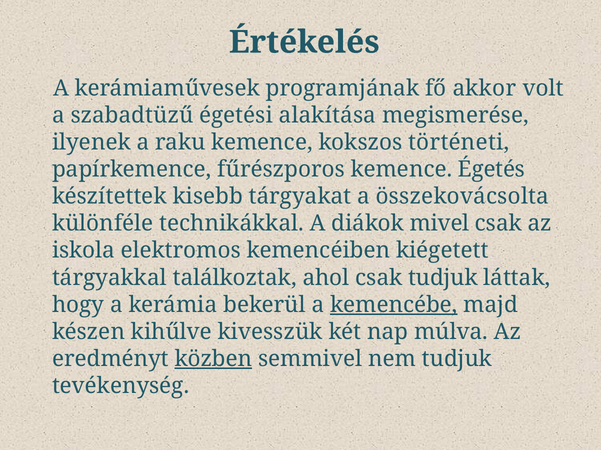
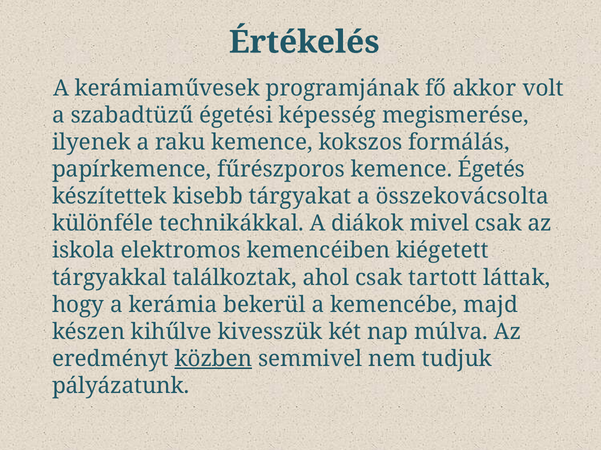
alakítása: alakítása -> képesség (327, 116)
történeti: történeti -> formálás (459, 143)
csak tudjuk: tudjuk -> tartott (443, 278)
kemencébe underline: present -> none (394, 305)
tevékenység: tevékenység -> pályázatunk (121, 386)
